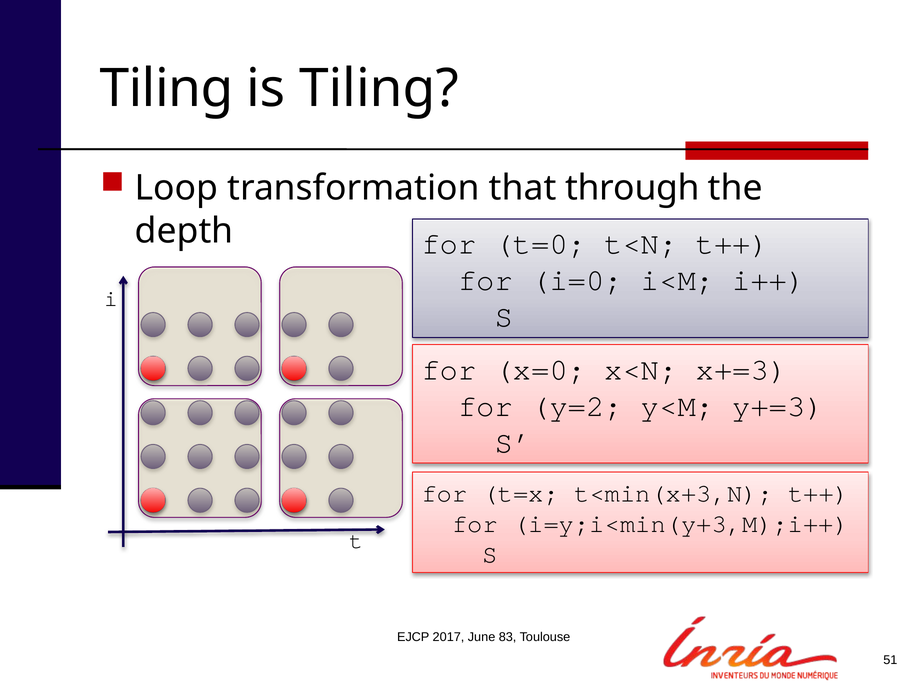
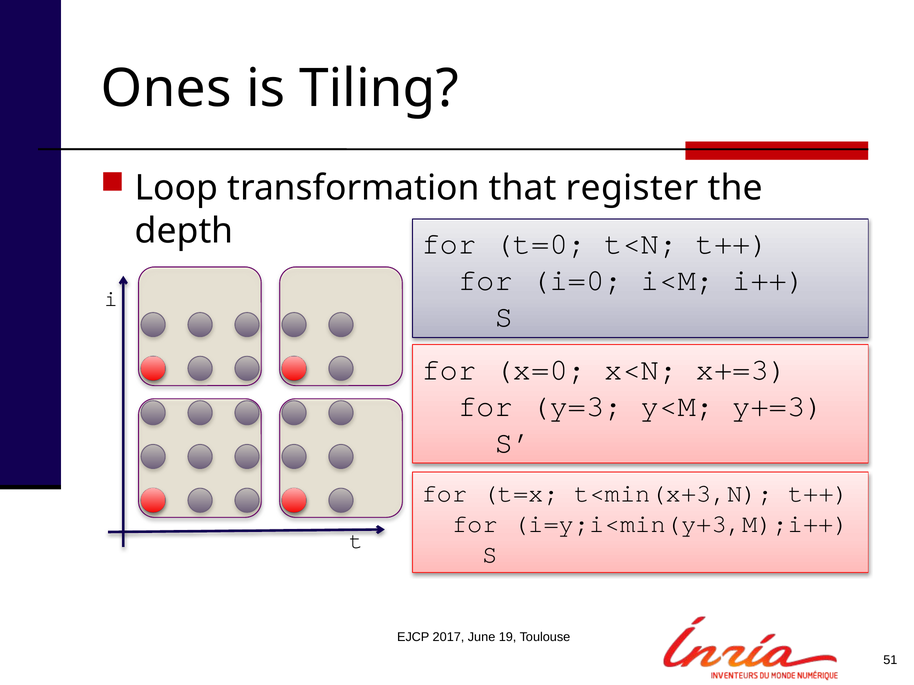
Tiling: Tiling -> Ones (166, 89)
through: through -> register (632, 188)
y=2: y=2 -> y=3 (577, 406)
83: 83 -> 19 (508, 638)
